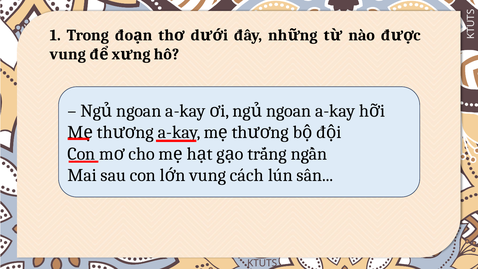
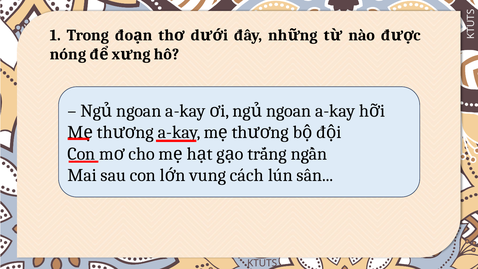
vung: vung -> nóng (68, 54)
